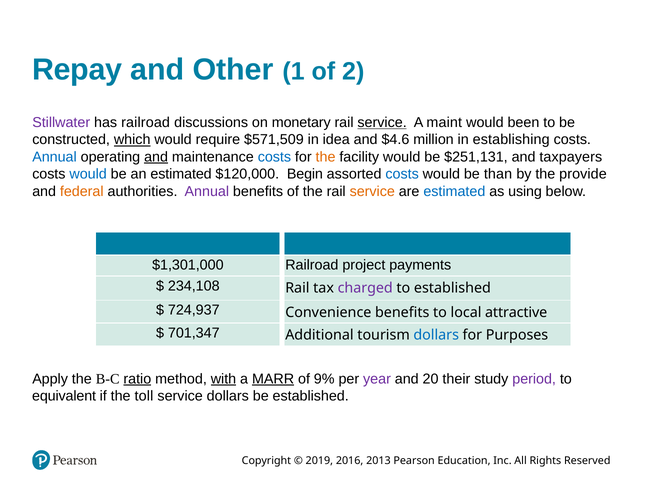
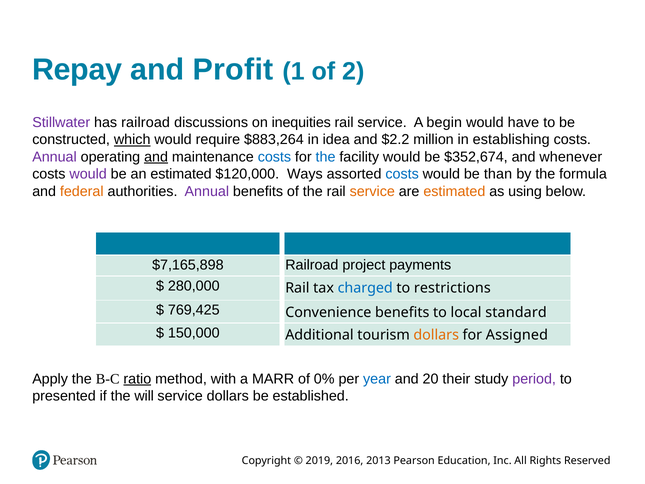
Other: Other -> Profit (233, 70)
monetary: monetary -> inequities (301, 122)
service underline: present -> none (382, 122)
maint: maint -> begin (444, 122)
been: been -> have (523, 122)
$571,509: $571,509 -> $883,264 (274, 140)
$4.6: $4.6 -> $2.2 (395, 140)
Annual colour: blue -> purple (54, 157)
the colour: orange -> blue (326, 157)
$251,131: $251,131 -> $352,674 (476, 157)
taxpayers: taxpayers -> whenever (571, 157)
would colour: blue -> purple (88, 174)
Begin: Begin -> Ways (305, 174)
provide: provide -> formula (583, 174)
estimated colour: blue -> orange (454, 191)
$1,301,000: $1,301,000 -> $7,165,898 (188, 265)
234,108: 234,108 -> 280,000 (194, 286)
charged colour: purple -> blue (365, 288)
to established: established -> restrictions (452, 288)
724,937: 724,937 -> 769,425 (194, 310)
attractive: attractive -> standard (516, 312)
701,347: 701,347 -> 150,000 (194, 333)
dollars colour: blue -> orange (436, 335)
Purposes: Purposes -> Assigned (517, 335)
with underline: present -> none (223, 379)
MARR underline: present -> none (273, 379)
9%: 9% -> 0% (324, 379)
year colour: purple -> blue (377, 379)
equivalent: equivalent -> presented (64, 396)
toll: toll -> will (144, 396)
